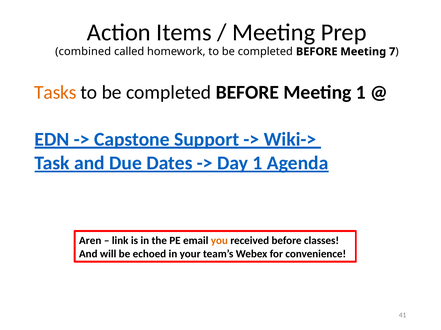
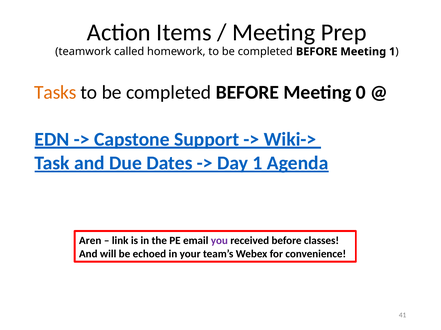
combined: combined -> teamwork (83, 52)
Meeting 7: 7 -> 1 (392, 52)
Meeting 1: 1 -> 0 (361, 92)
you colour: orange -> purple (219, 241)
